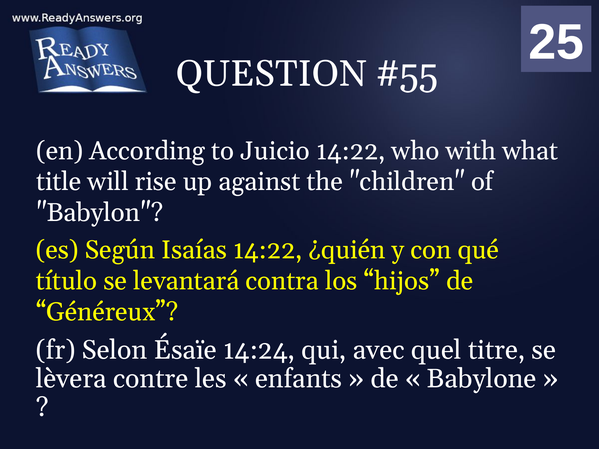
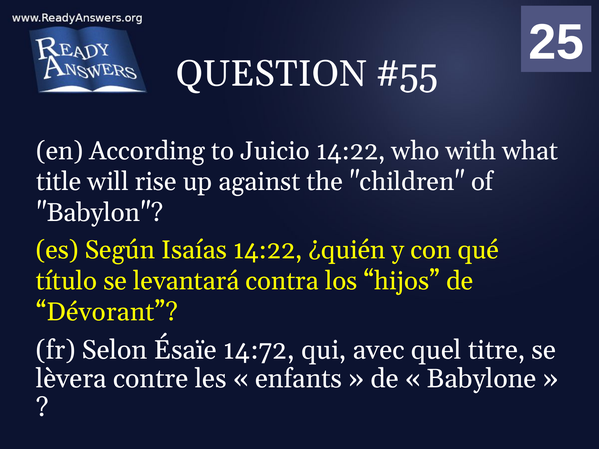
Généreux: Généreux -> Dévorant (107, 312)
14:24: 14:24 -> 14:72 (259, 350)
